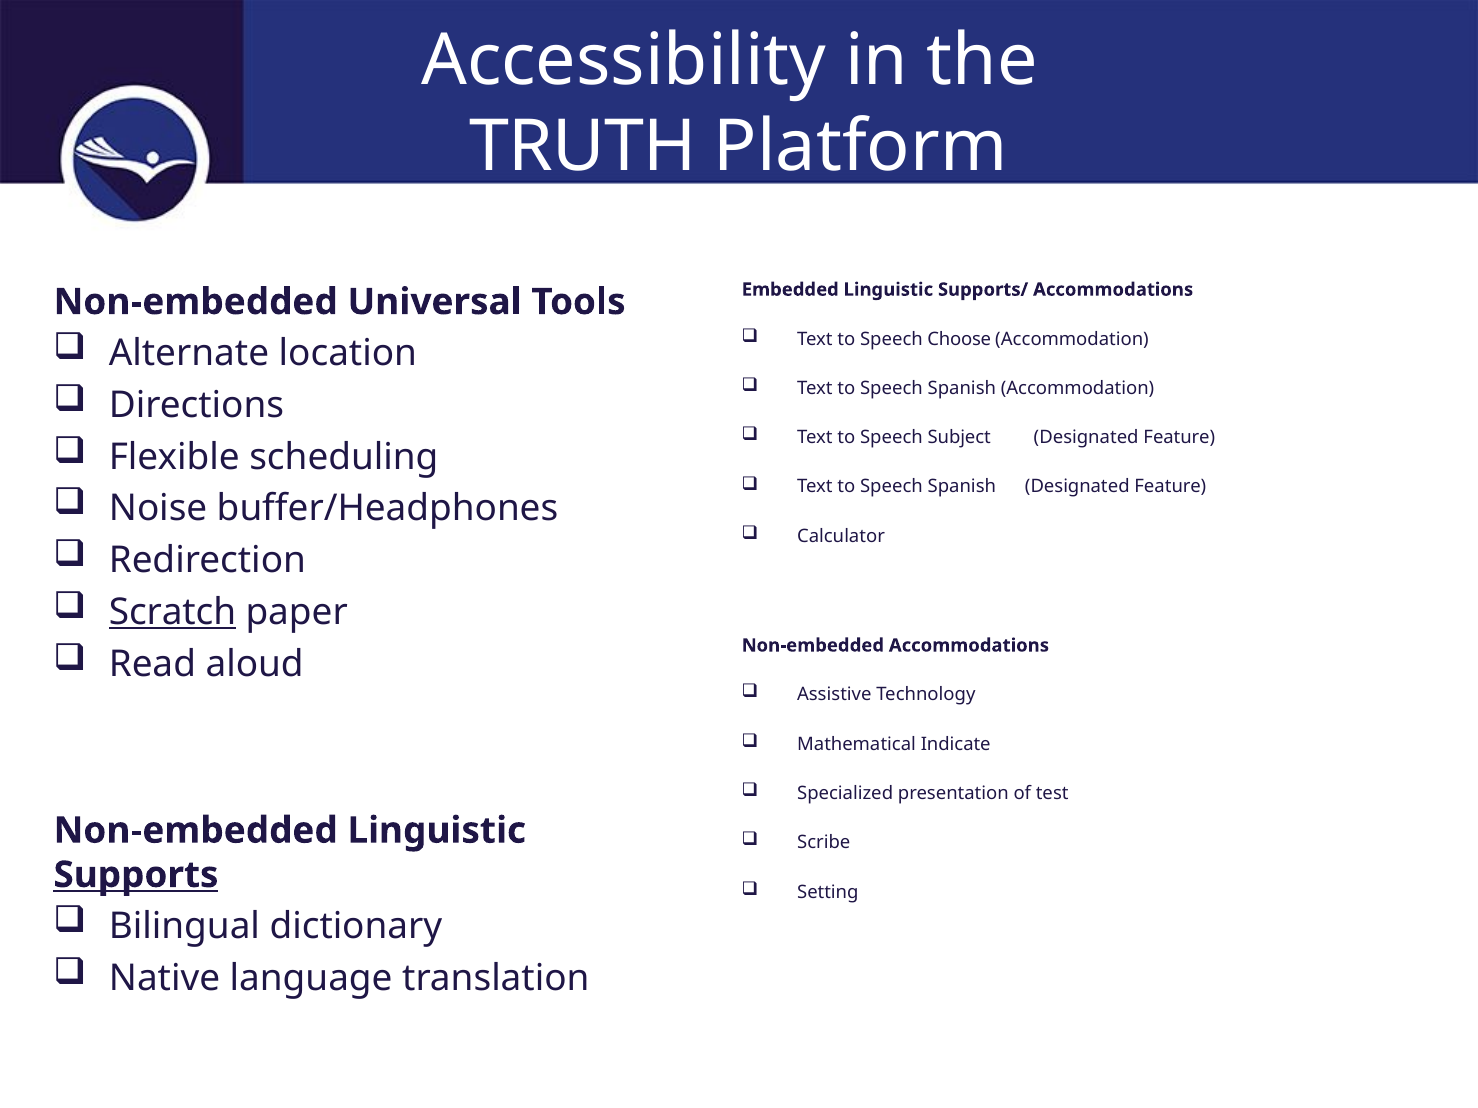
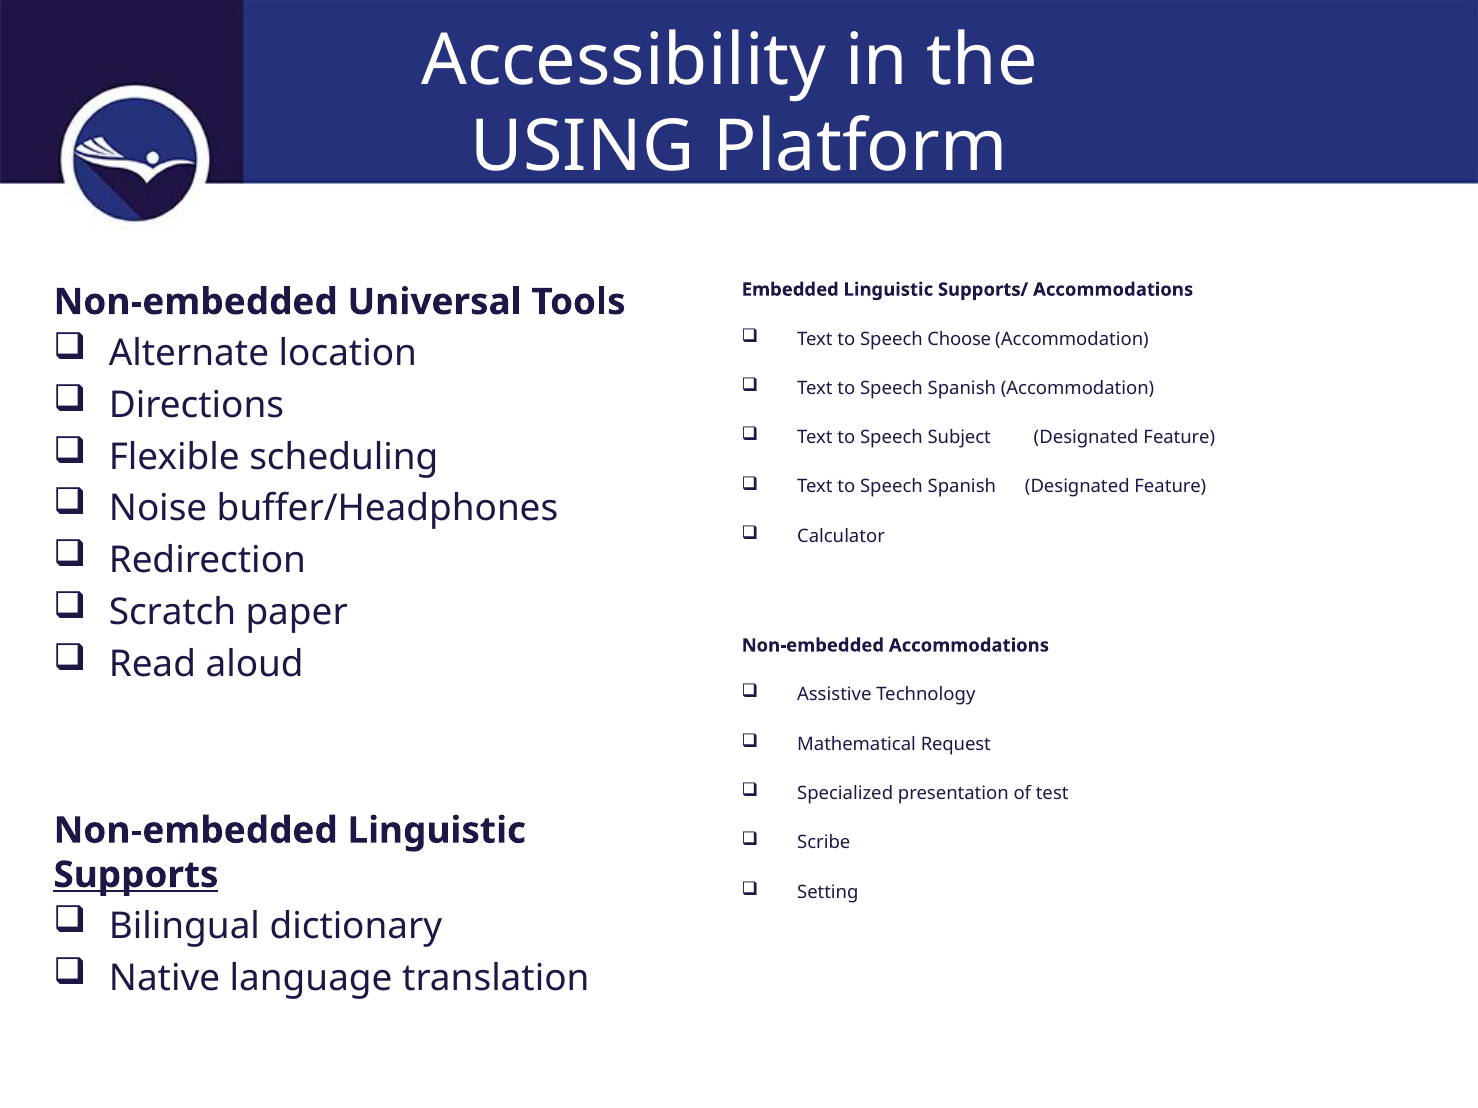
TRUTH: TRUTH -> USING (583, 147)
Scratch underline: present -> none (173, 612)
Indicate: Indicate -> Request (956, 744)
